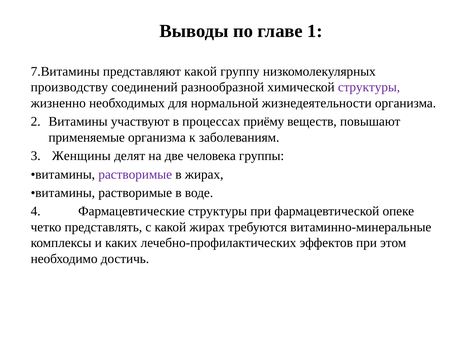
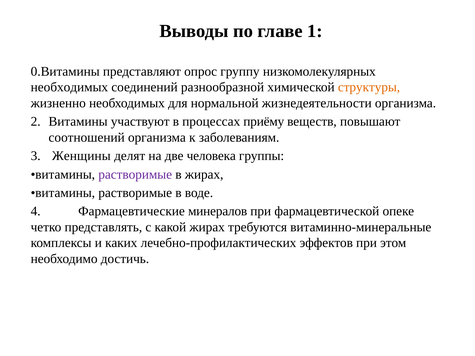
7.Витамины: 7.Витамины -> 0.Витамины (65, 71)
представляют какой: какой -> опрос (201, 71)
производству: производству -> необходимых (69, 87)
структуры colour: purple -> orange (369, 87)
применяемые: применяемые -> соотношений (87, 137)
Фармацевтические структуры: структуры -> минералов (218, 211)
